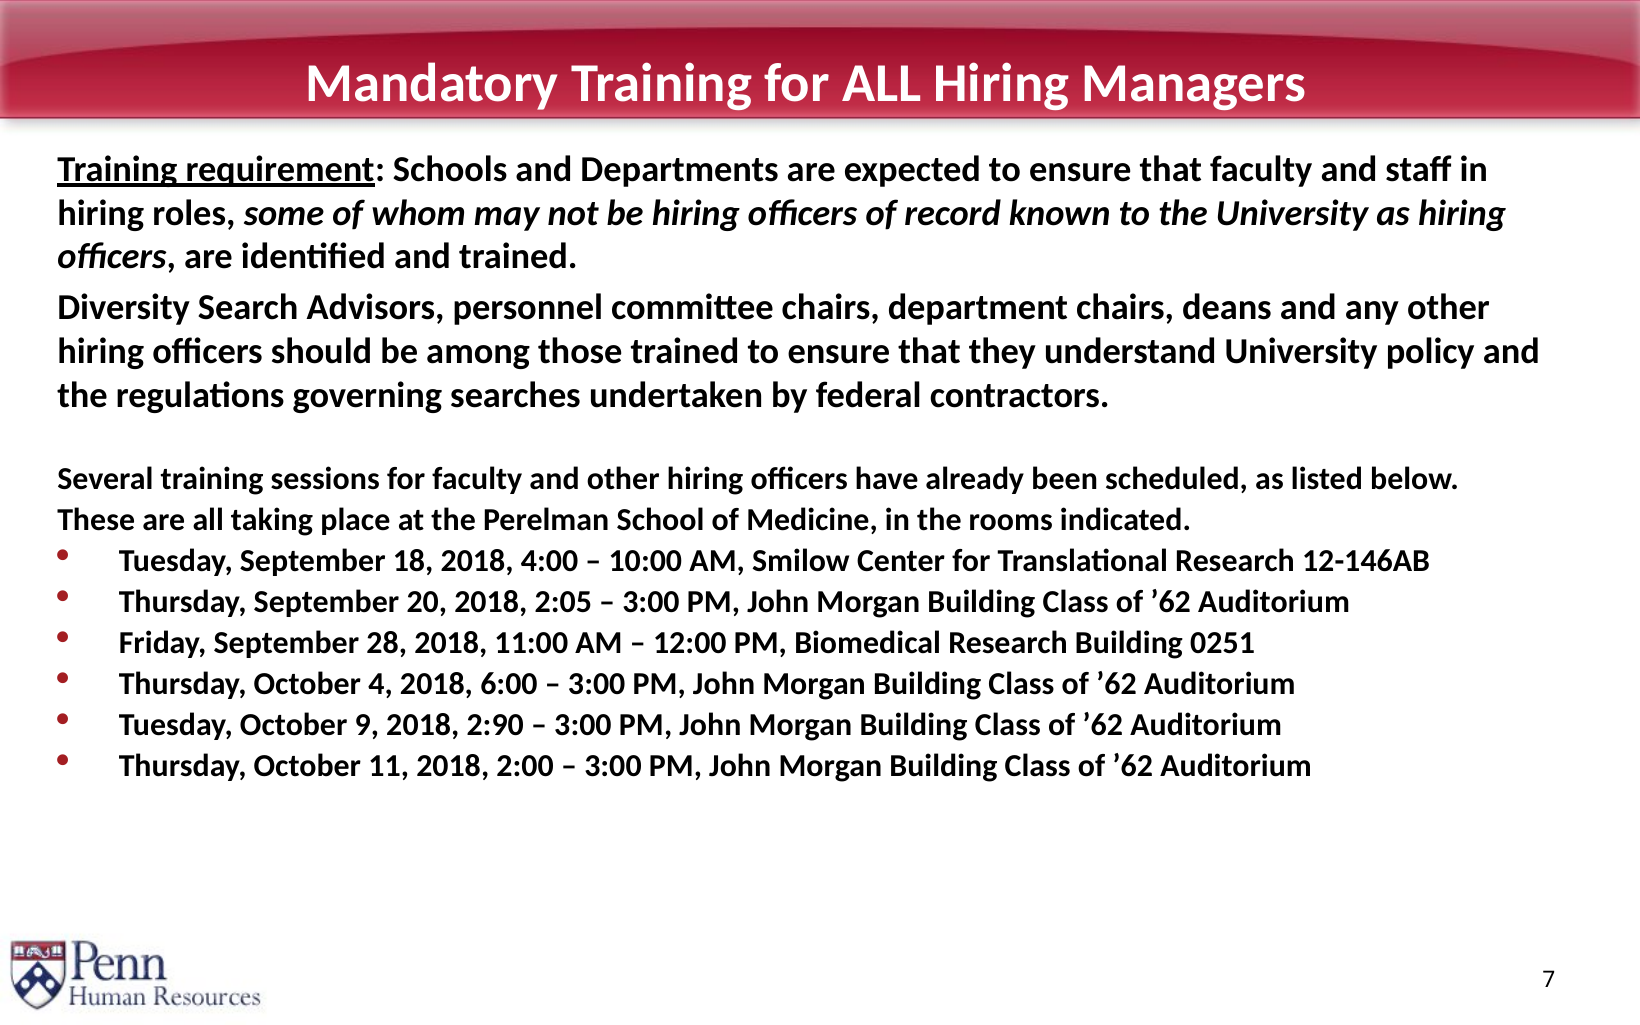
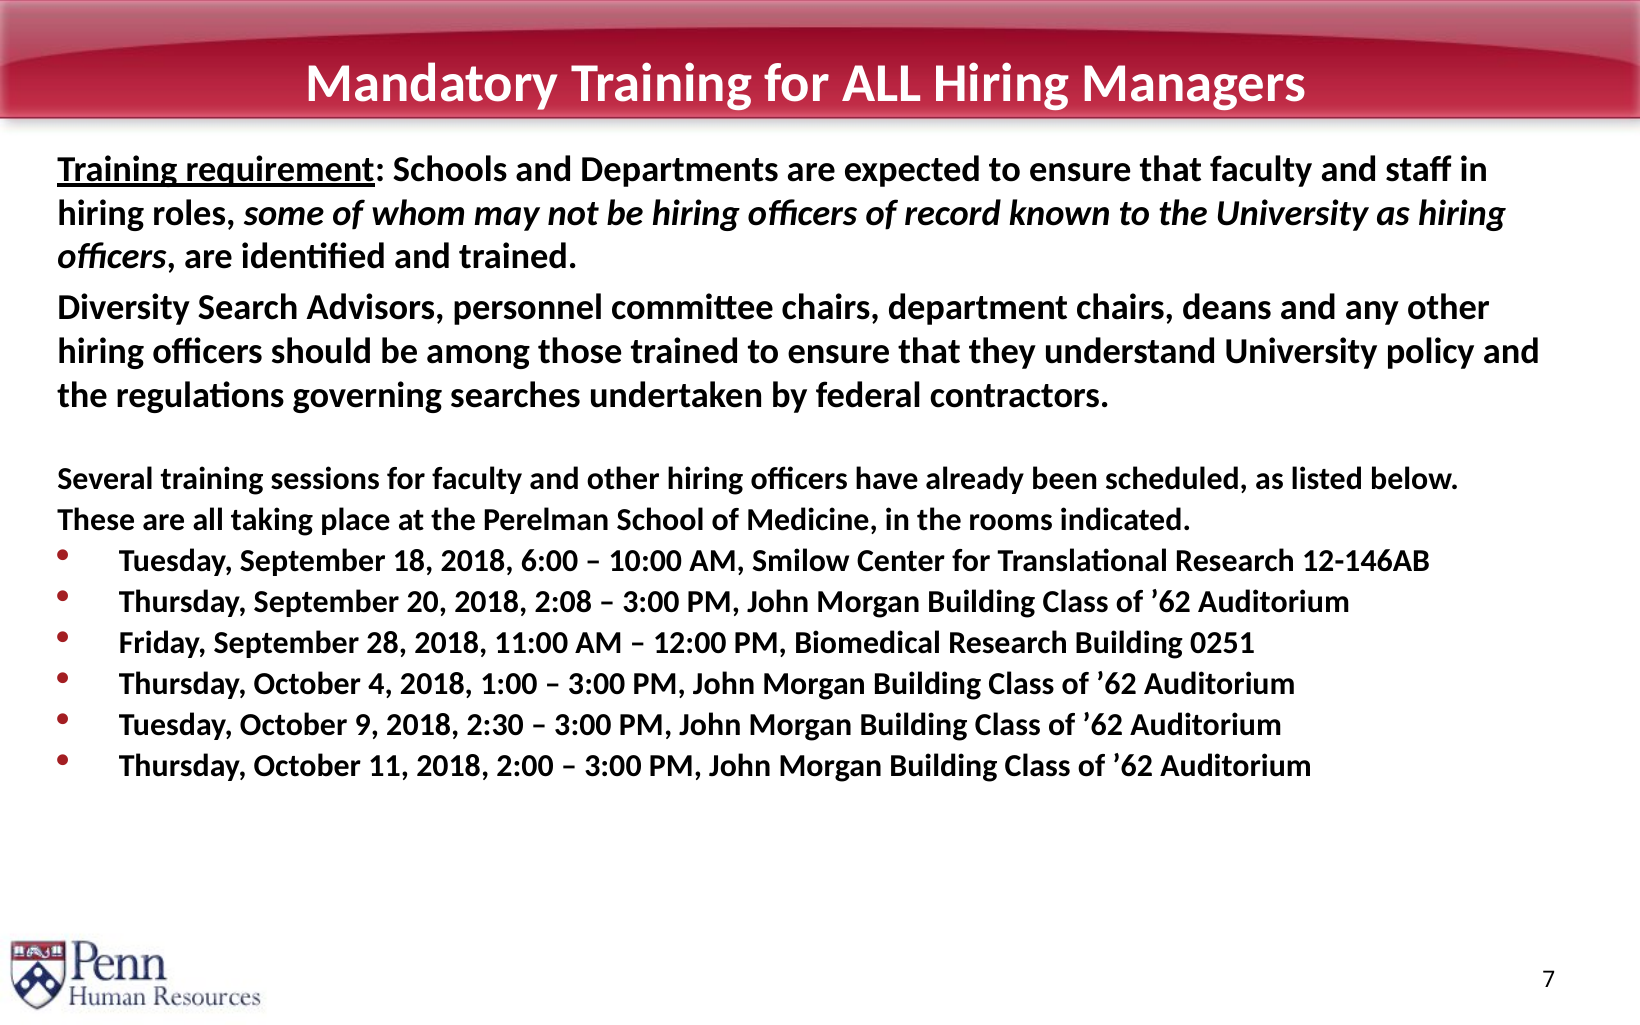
4:00: 4:00 -> 6:00 (550, 561)
2:05: 2:05 -> 2:08 (563, 602)
6:00: 6:00 -> 1:00 (509, 684)
2:90: 2:90 -> 2:30 (495, 725)
